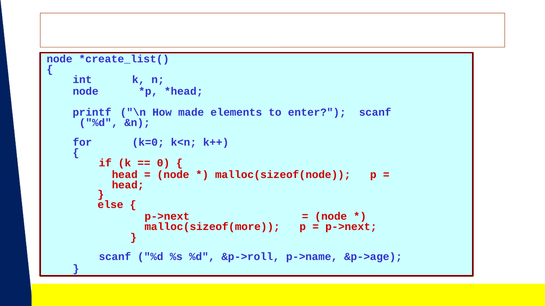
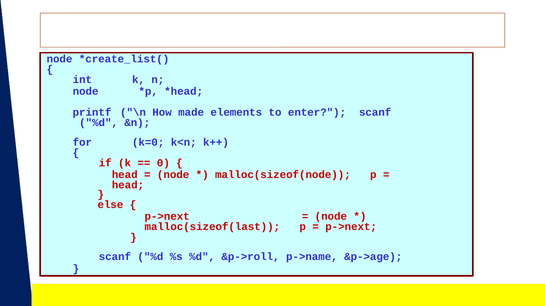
malloc(sizeof(more: malloc(sizeof(more -> malloc(sizeof(last (212, 227)
